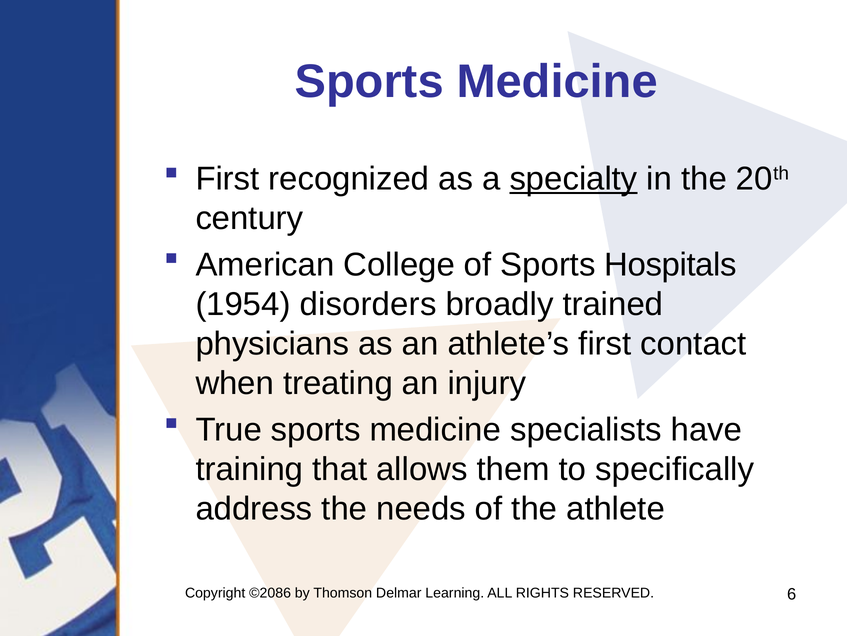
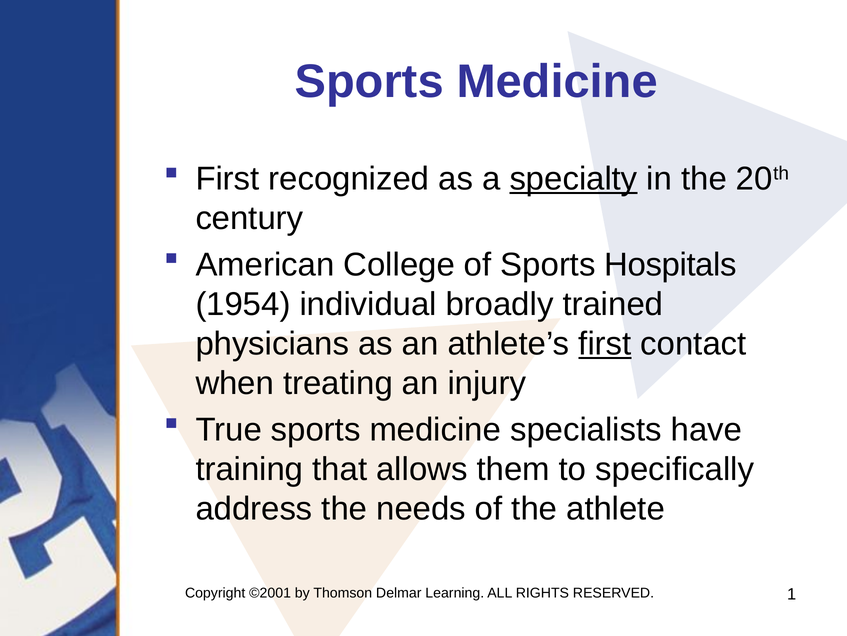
disorders: disorders -> individual (368, 304)
first underline: none -> present (605, 344)
©2086: ©2086 -> ©2001 (270, 592)
6: 6 -> 1 (792, 594)
